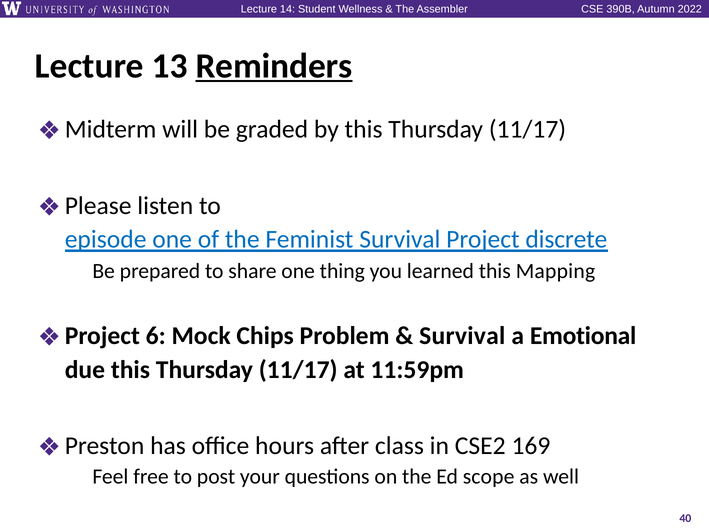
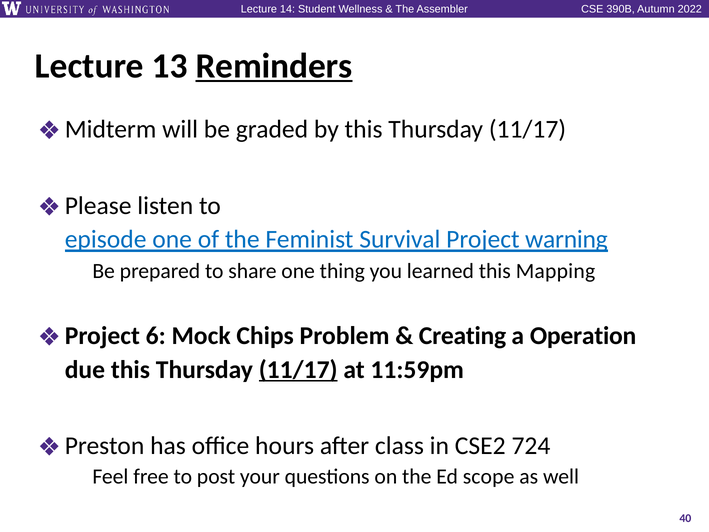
discrete: discrete -> warning (566, 239)
Survival: Survival -> Creating (463, 336)
Emotional: Emotional -> Operation (583, 336)
11/17 underline: none -> present (298, 370)
169: 169 -> 724 (531, 446)
